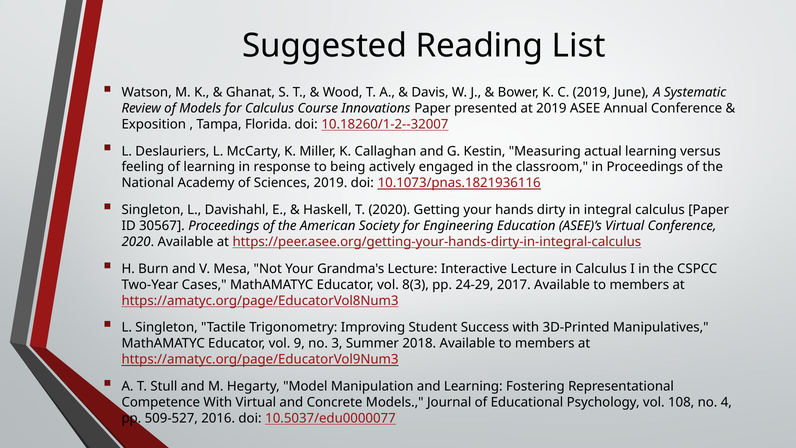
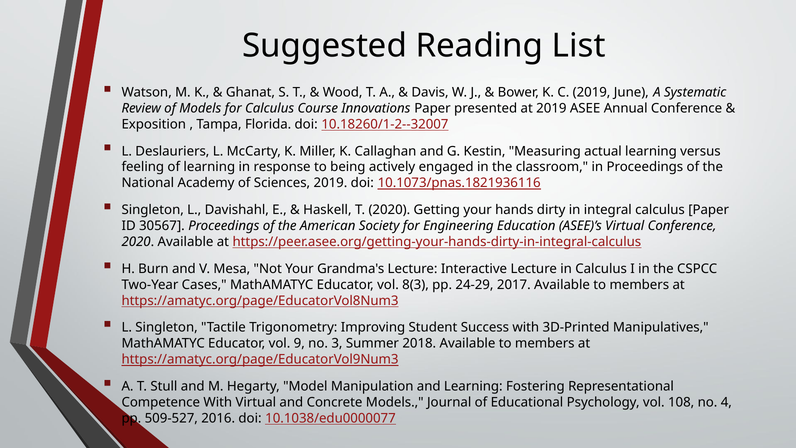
10.5037/edu0000077: 10.5037/edu0000077 -> 10.1038/edu0000077 (330, 418)
